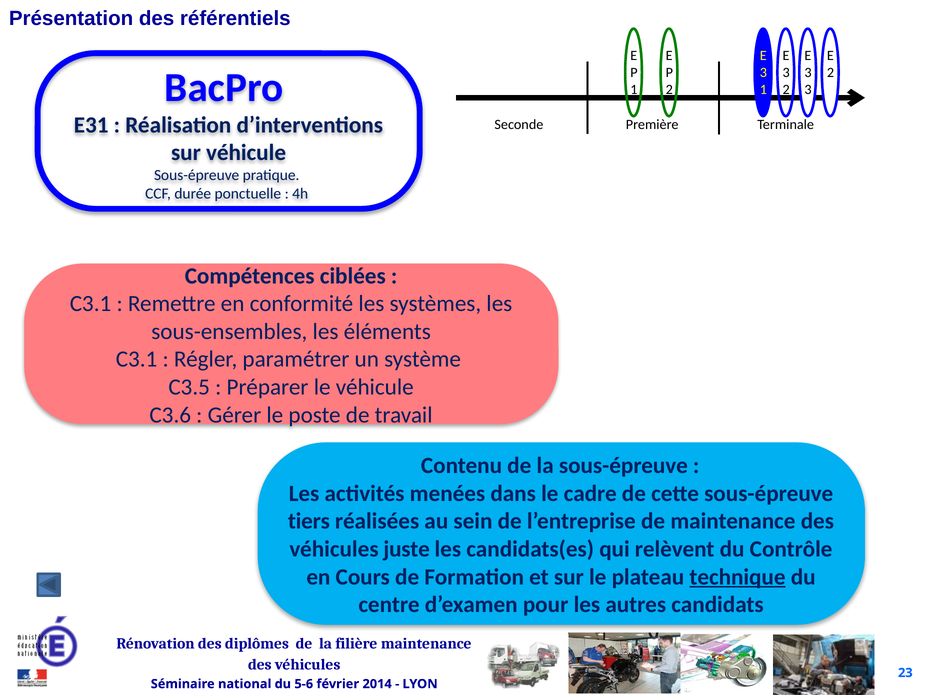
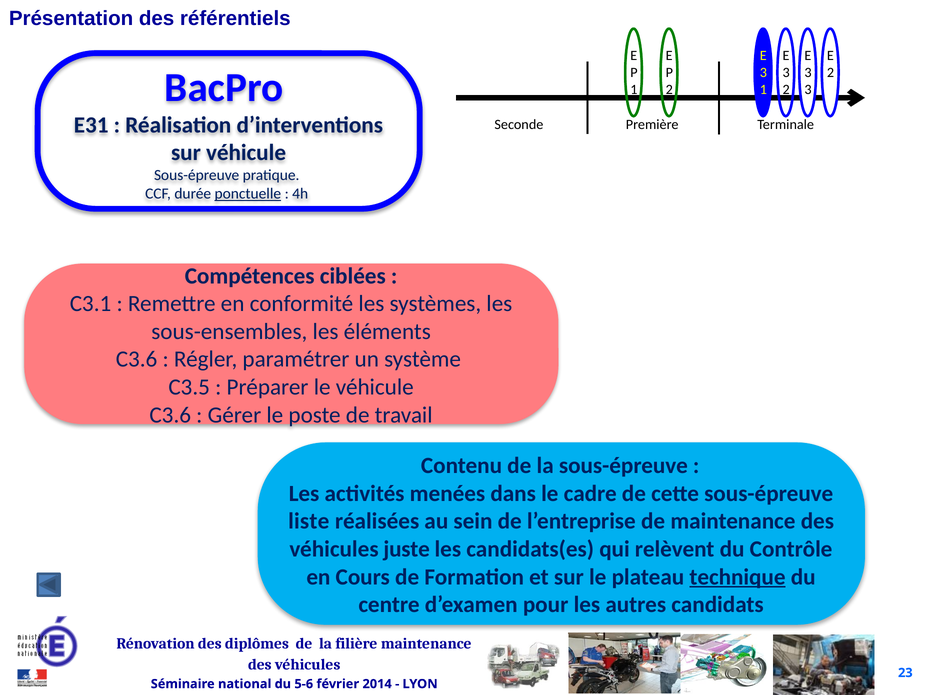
ponctuelle underline: none -> present (248, 194)
C3.1: C3.1 -> C3.6 (137, 359)
tiers: tiers -> liste (309, 521)
